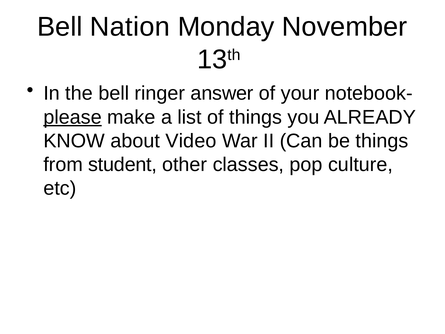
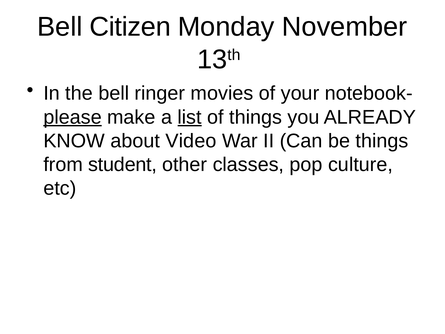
Nation: Nation -> Citizen (130, 27)
answer: answer -> movies (222, 93)
list underline: none -> present (190, 117)
